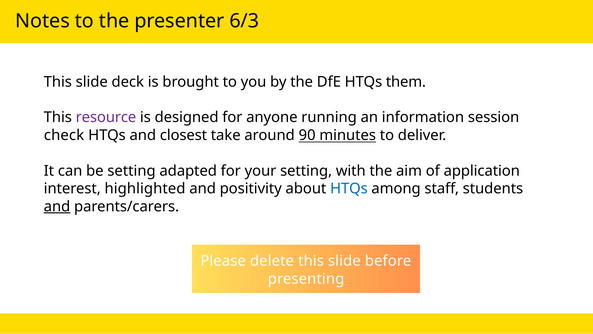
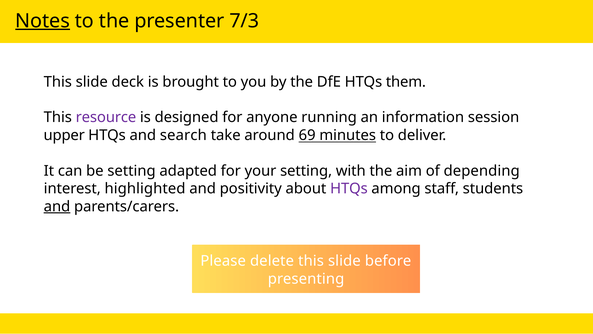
Notes underline: none -> present (43, 21)
6/3: 6/3 -> 7/3 (244, 21)
check: check -> upper (64, 135)
closest: closest -> search (183, 135)
90: 90 -> 69 (307, 135)
application: application -> depending (482, 171)
HTQs colour: blue -> purple (349, 188)
